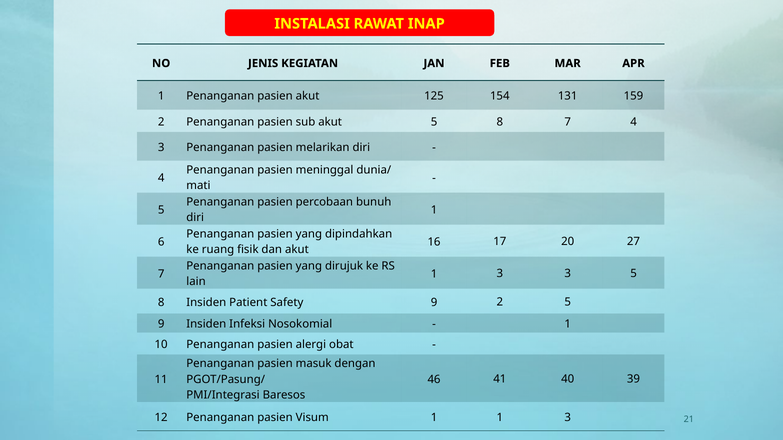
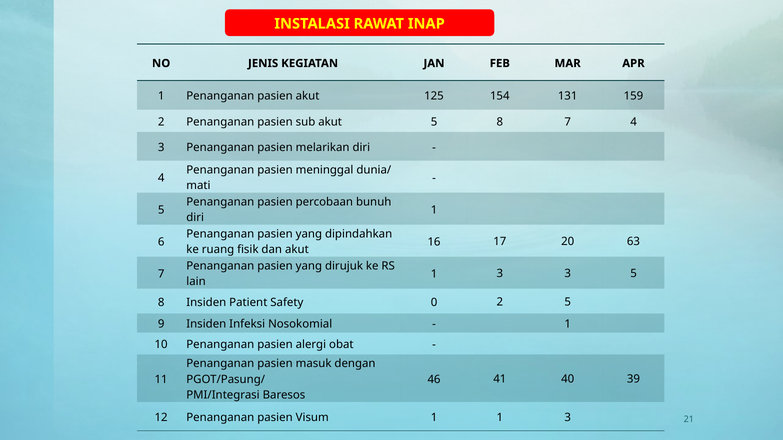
27: 27 -> 63 (634, 242)
Safety 9: 9 -> 0 (434, 303)
